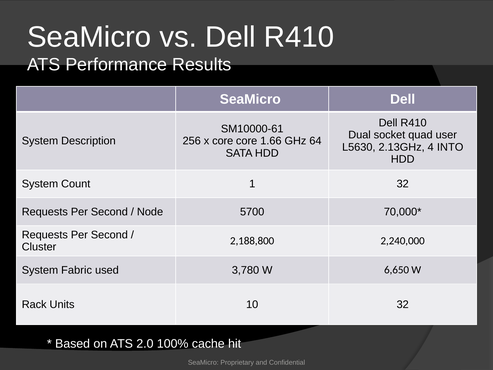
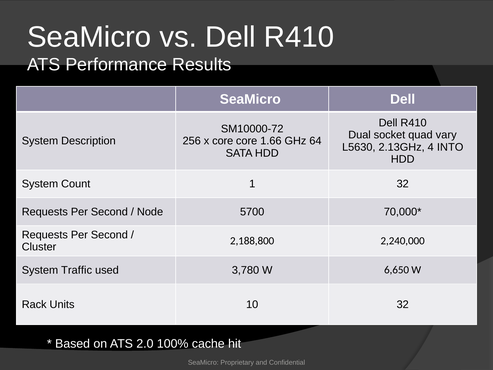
SM10000-61: SM10000-61 -> SM10000-72 (252, 129)
user: user -> vary (446, 135)
Fabric: Fabric -> Traffic (77, 270)
